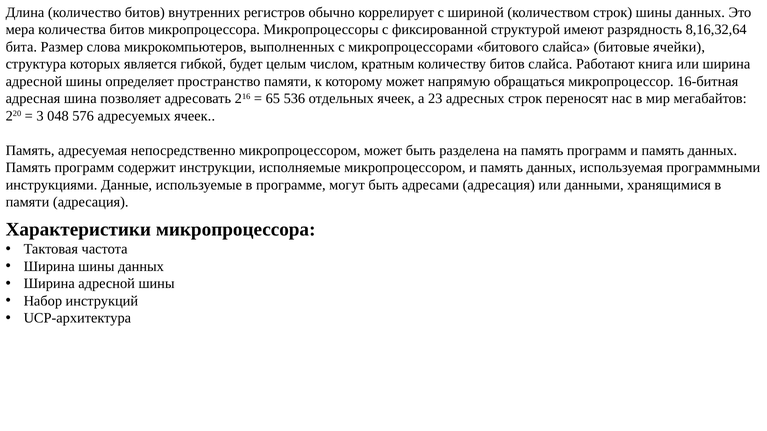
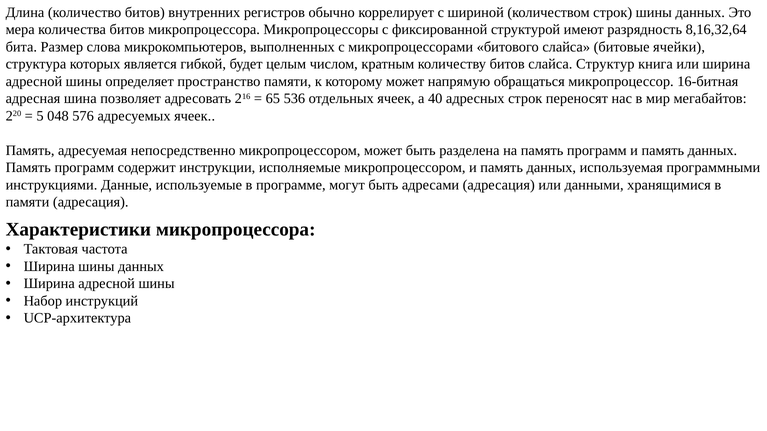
Работают: Работают -> Структур (605, 64)
23: 23 -> 40 (435, 99)
3: 3 -> 5 (40, 116)
